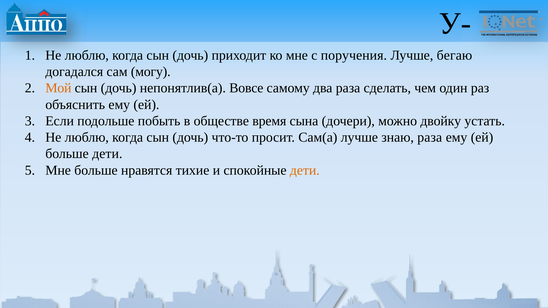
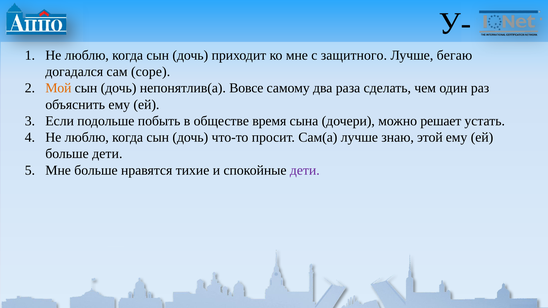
поручения: поручения -> защитного (354, 55)
могу: могу -> cope (151, 72)
двойку: двойку -> решает (441, 121)
знаю раза: раза -> этой (430, 138)
дети colour: orange -> purple (305, 170)
